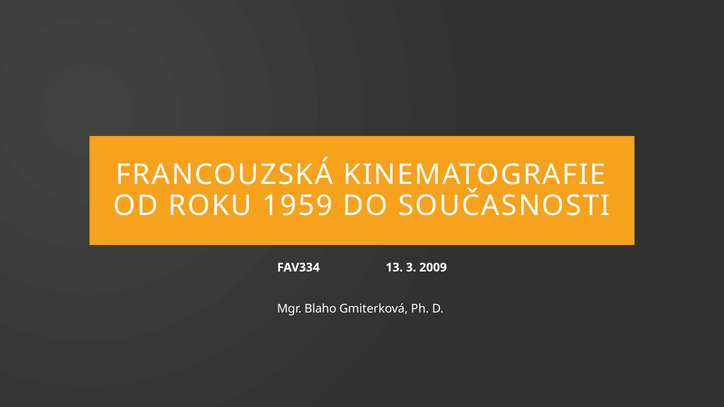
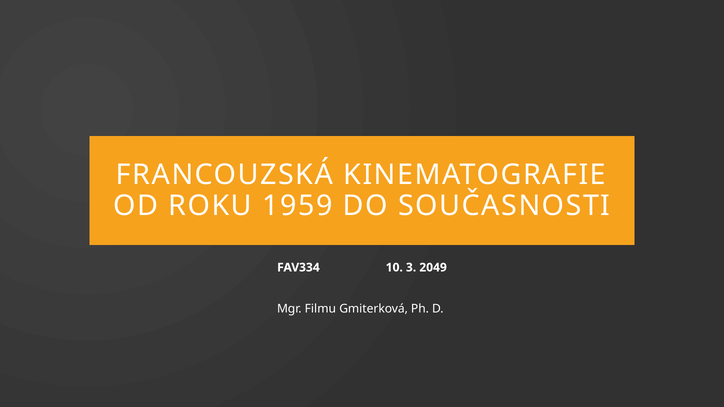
13: 13 -> 10 (394, 268)
2009: 2009 -> 2049 (433, 268)
Blaho: Blaho -> Filmu (320, 309)
